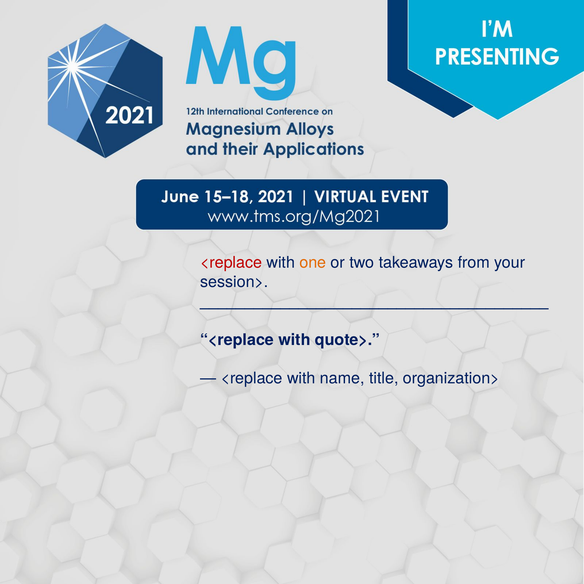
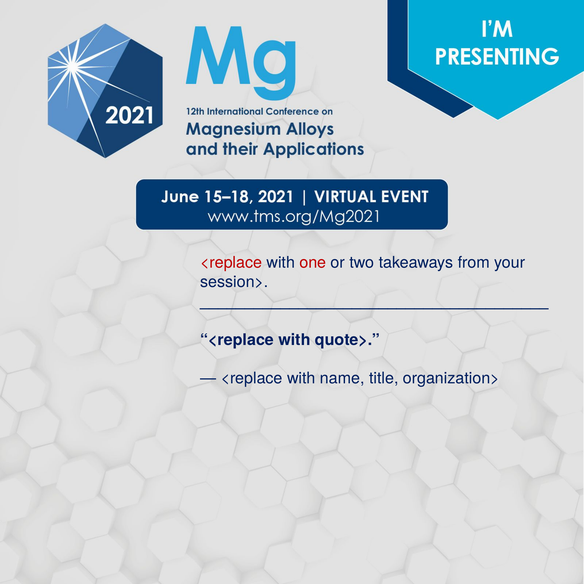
one colour: orange -> red (313, 263)
